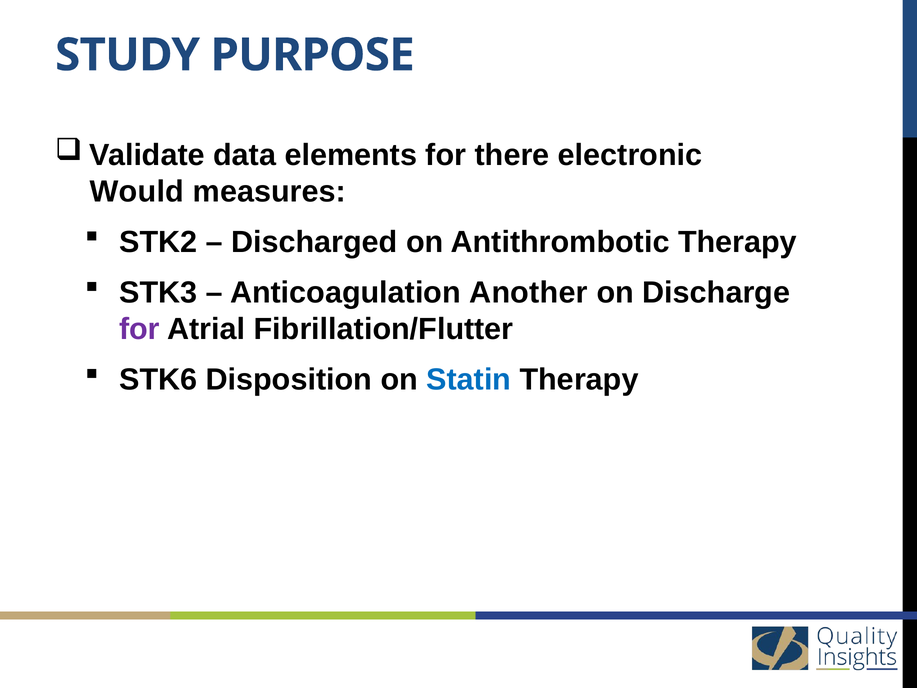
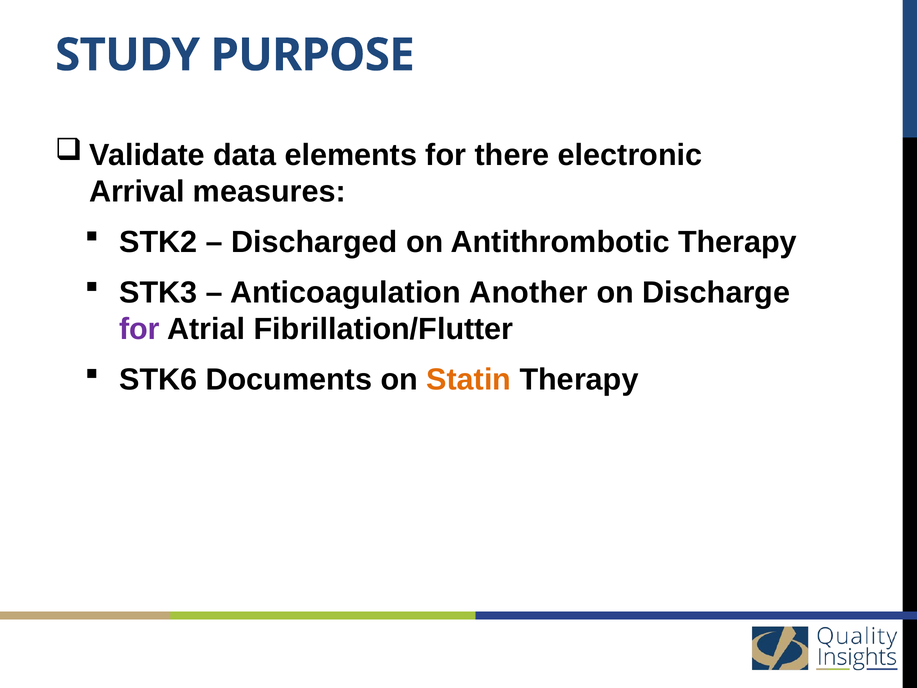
Would: Would -> Arrival (137, 192)
Disposition: Disposition -> Documents (289, 380)
Statin colour: blue -> orange (469, 380)
